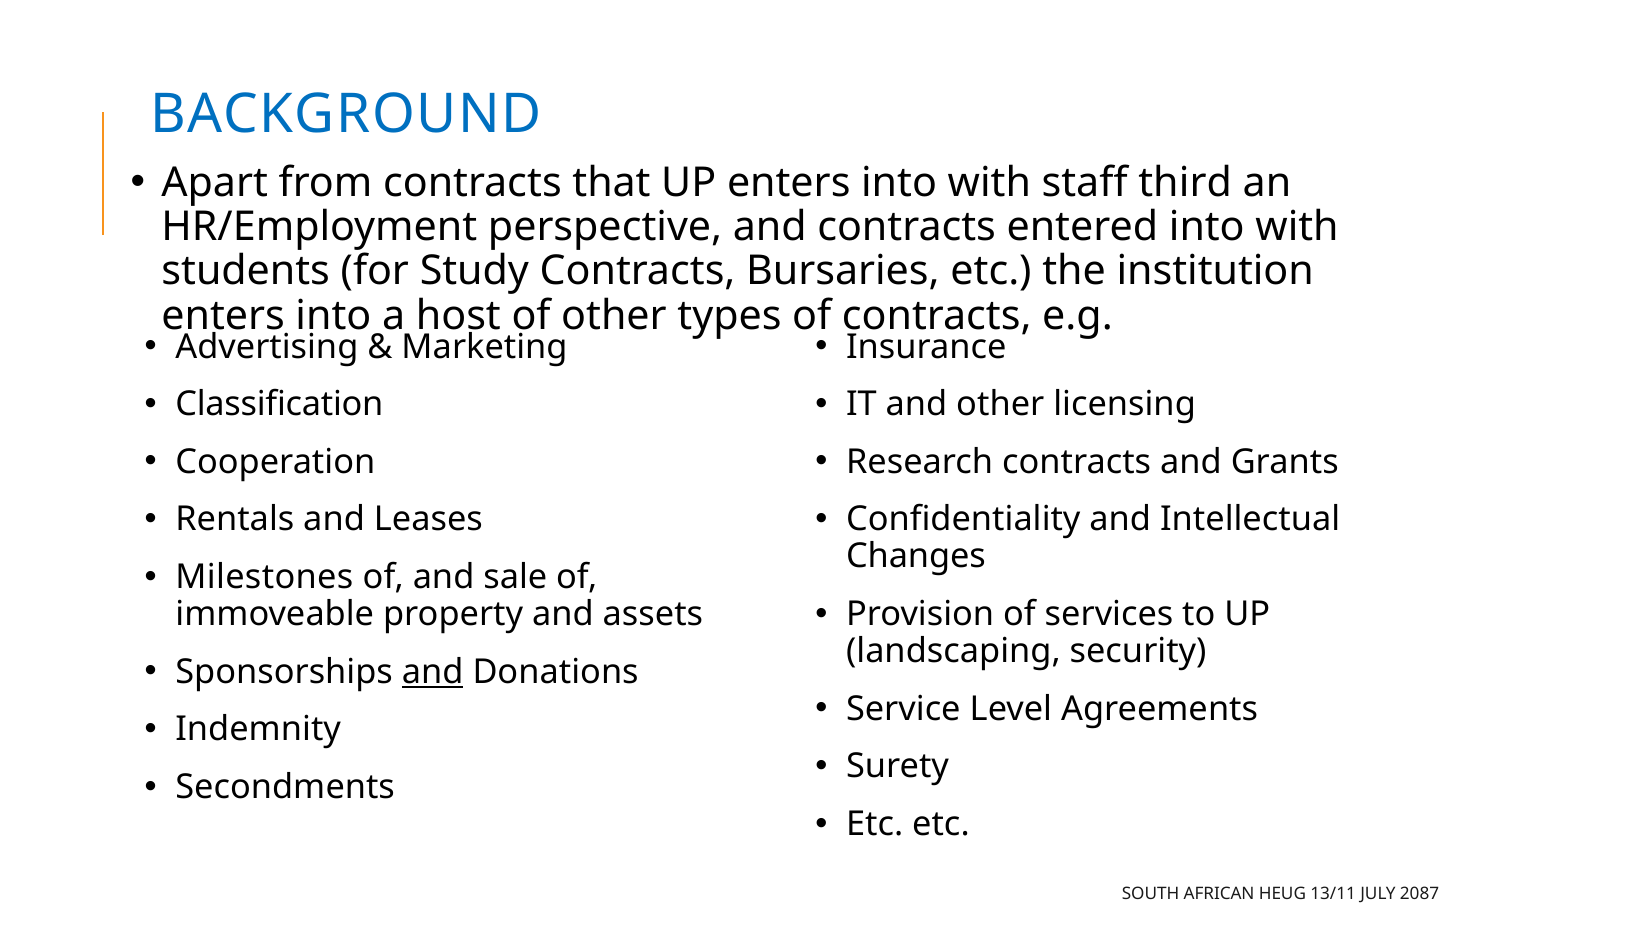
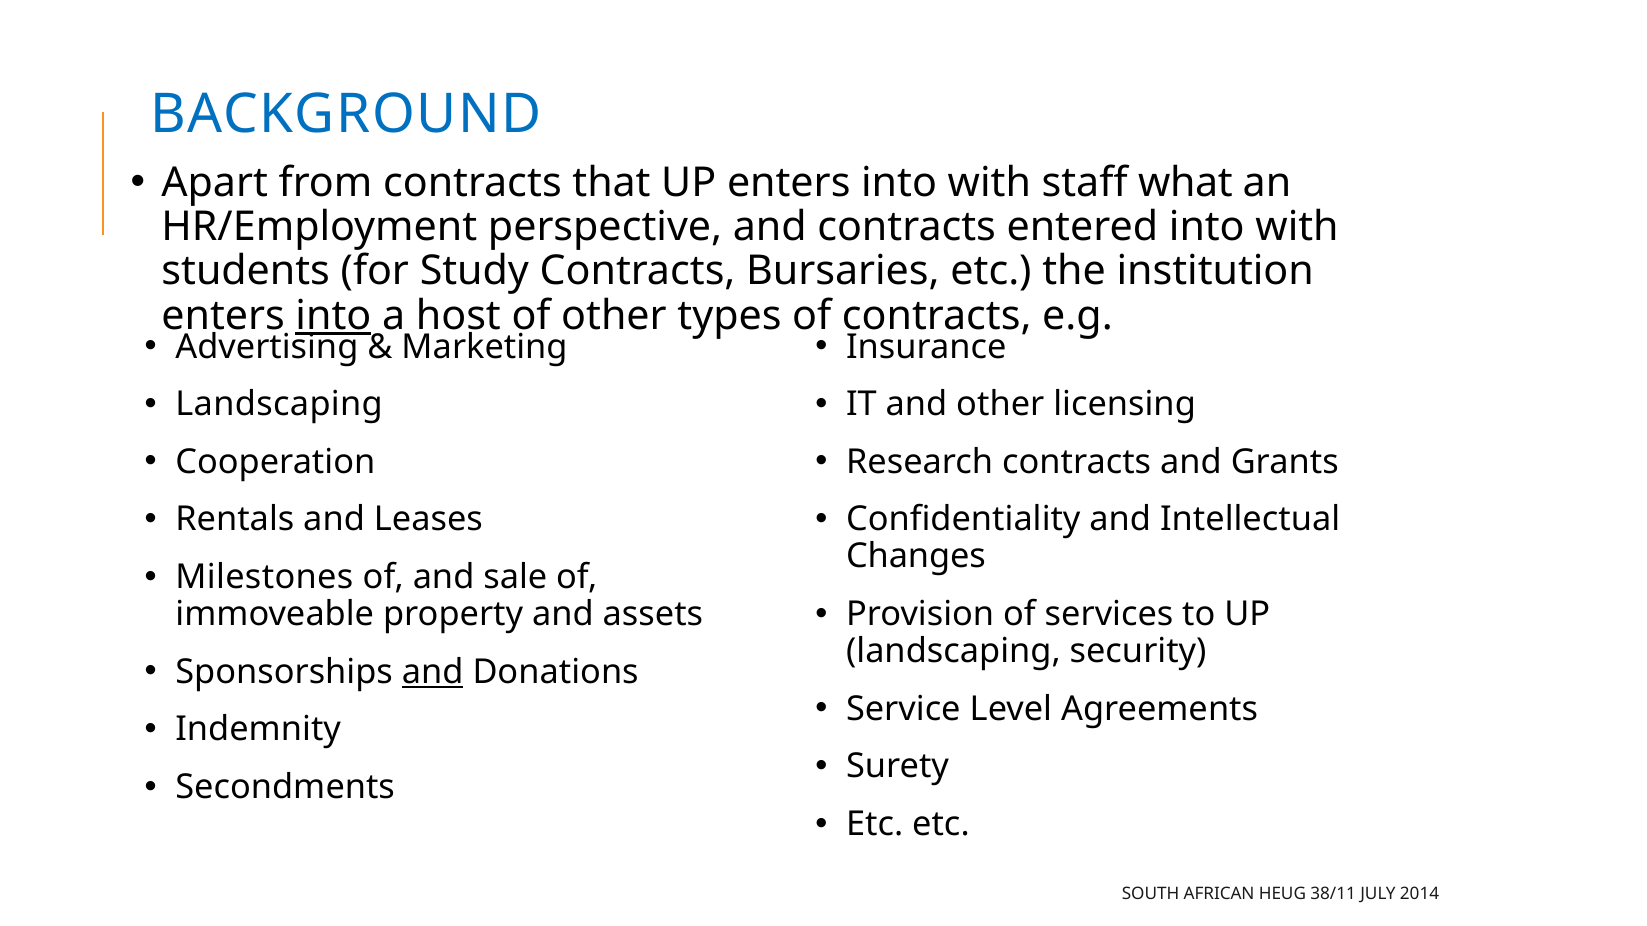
third: third -> what (1185, 183)
into underline: none -> present (333, 316)
Classification: Classification -> Landscaping (279, 405)
13/11: 13/11 -> 38/11 (1333, 894)
2087: 2087 -> 2014 (1420, 894)
